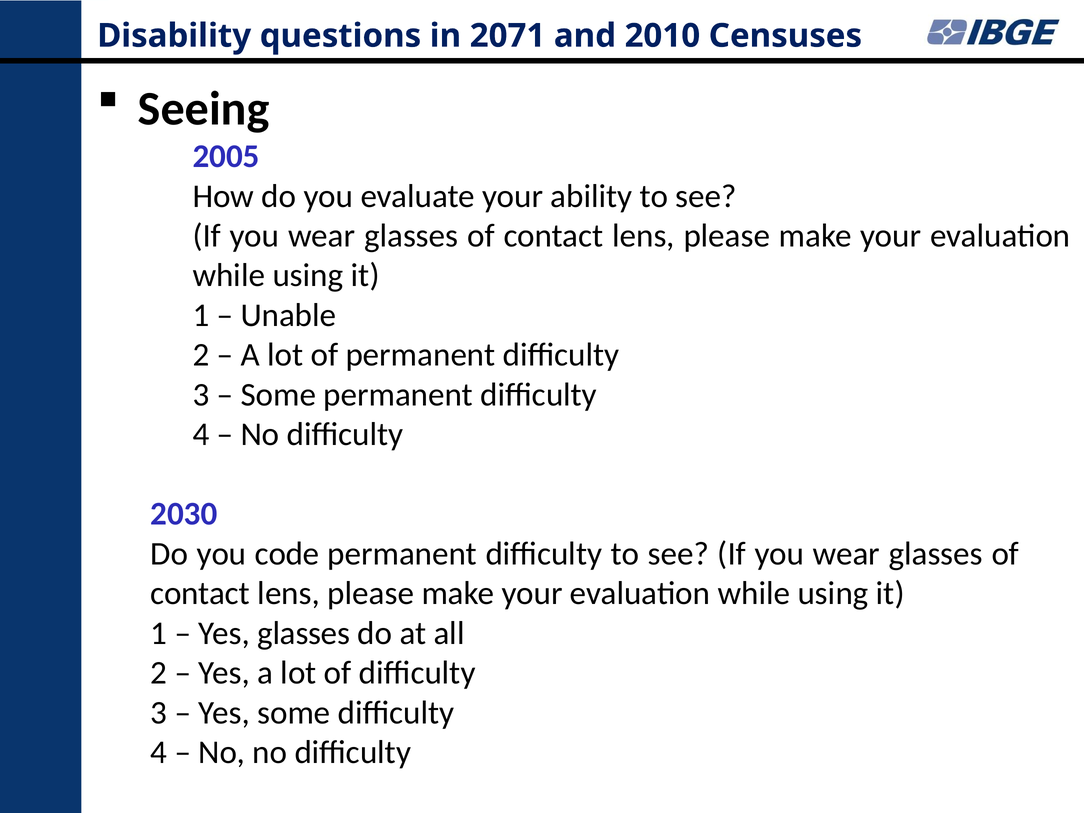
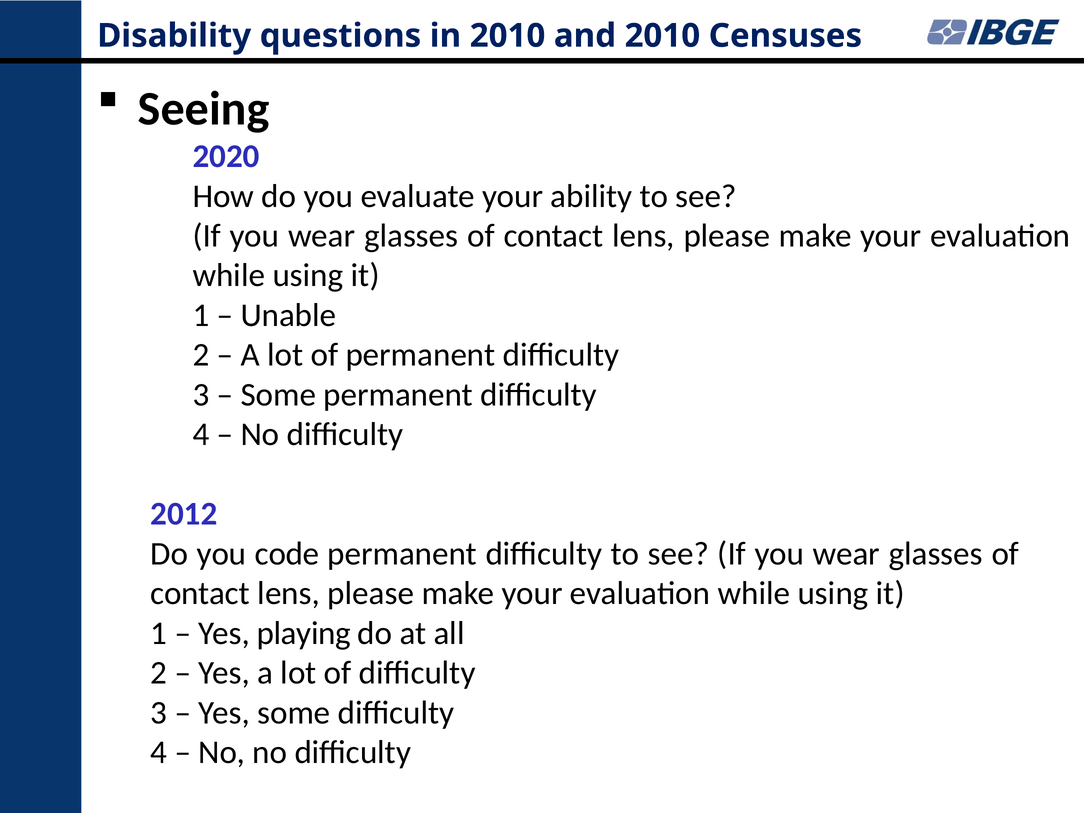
in 2071: 2071 -> 2010 (508, 36)
2005: 2005 -> 2020 (226, 156)
2030: 2030 -> 2012 (184, 514)
Yes glasses: glasses -> playing (304, 633)
